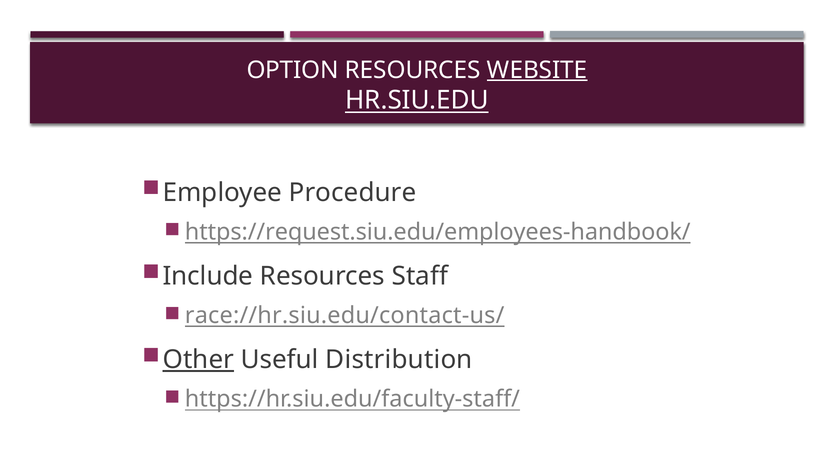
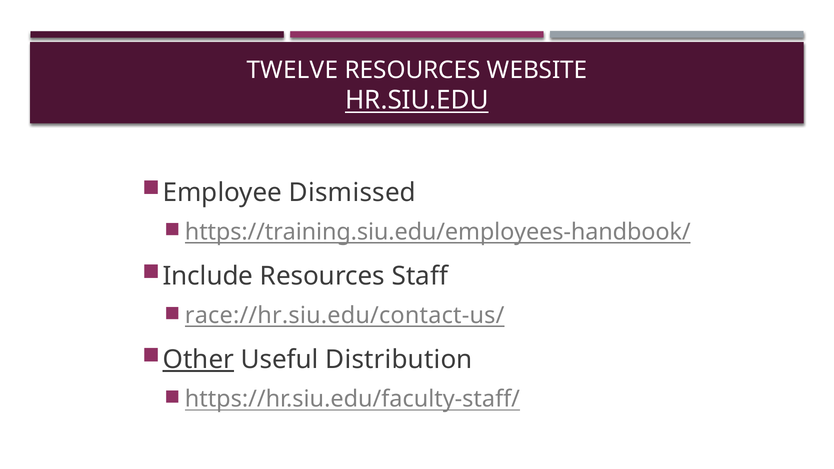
OPTION: OPTION -> TWELVE (292, 70)
WEBSITE underline: present -> none (537, 70)
Procedure: Procedure -> Dismissed (352, 193)
https://request.siu.edu/employees-handbook/: https://request.siu.edu/employees-handbook/ -> https://training.siu.edu/employees-handbook/ (438, 232)
